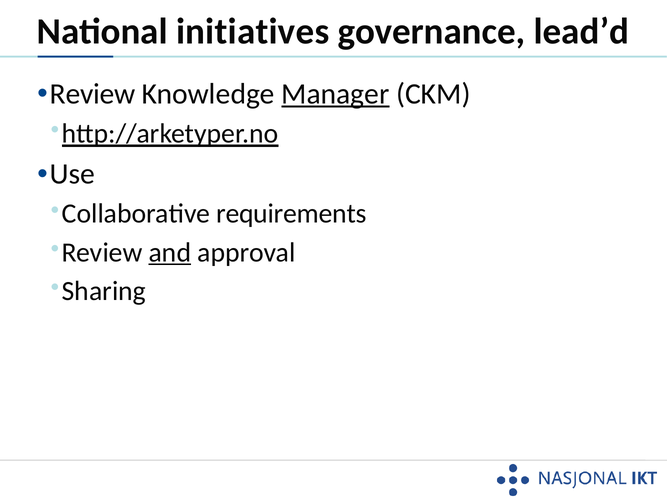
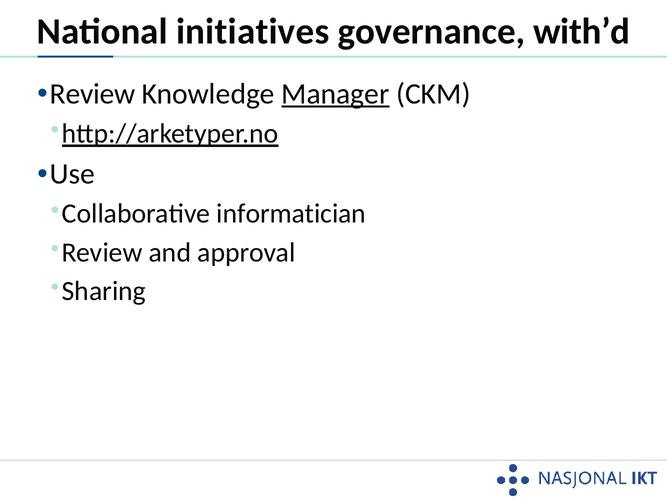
lead’d: lead’d -> with’d (582, 32)
requirements: requirements -> informatician (291, 214)
and underline: present -> none (170, 252)
